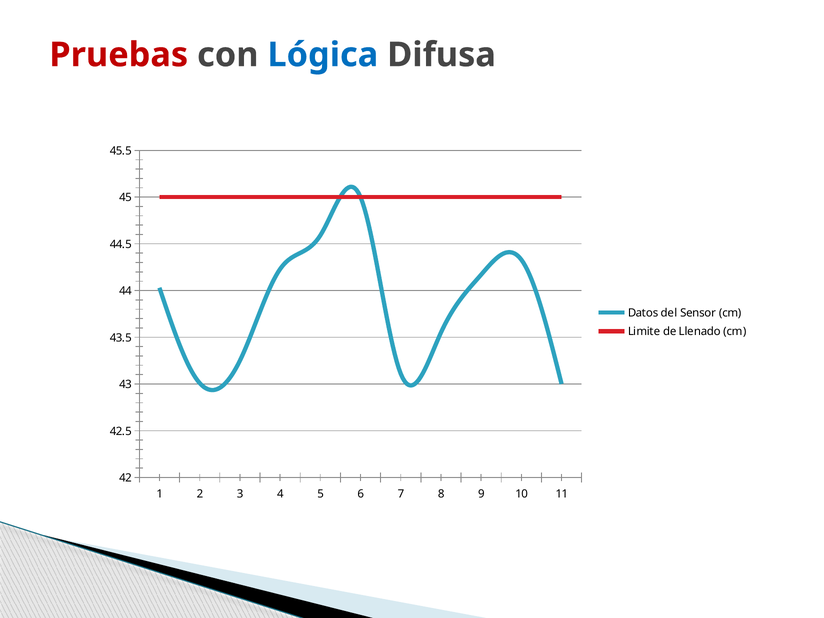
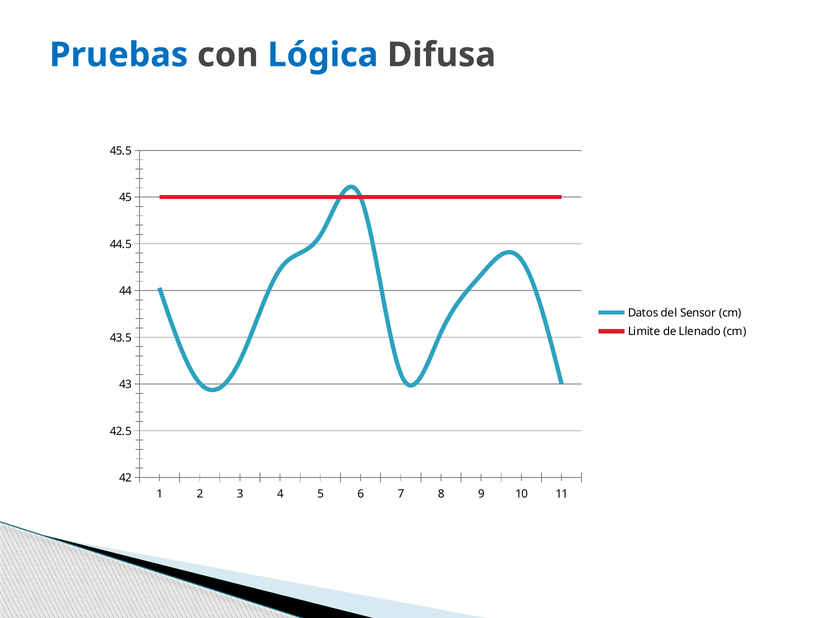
Pruebas colour: red -> blue (119, 55)
